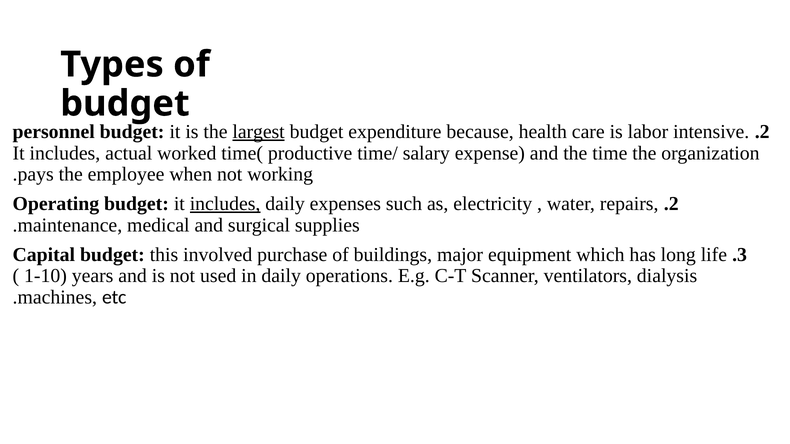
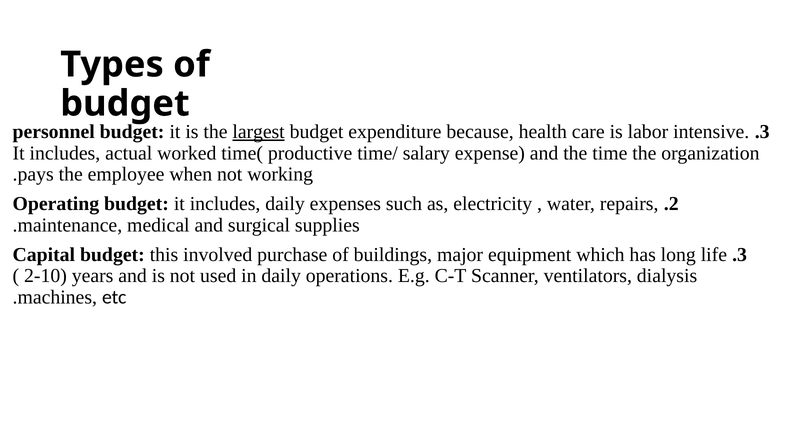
2: 2 -> 3 (765, 132)
includes underline: present -> none (225, 204)
1-10: 1-10 -> 2-10 (45, 276)
